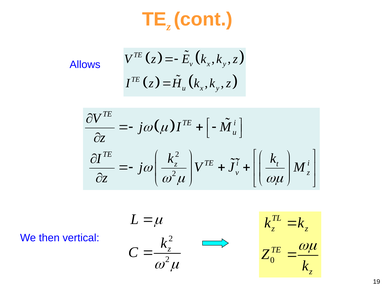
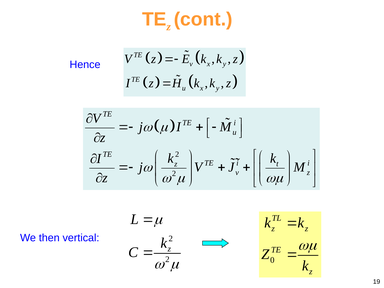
Allows: Allows -> Hence (85, 65)
